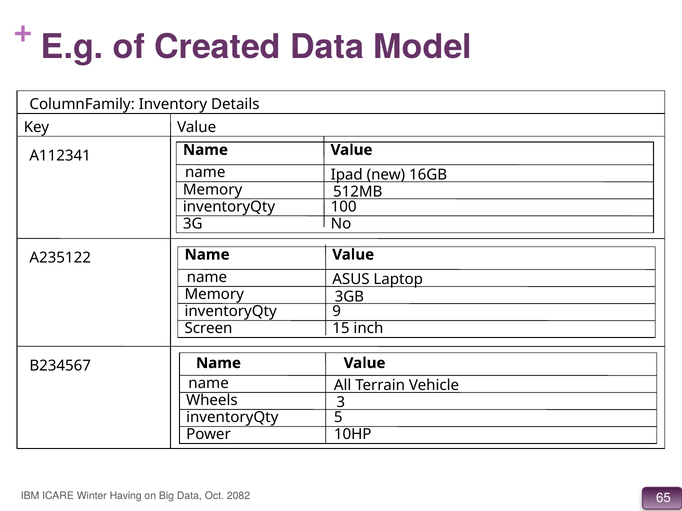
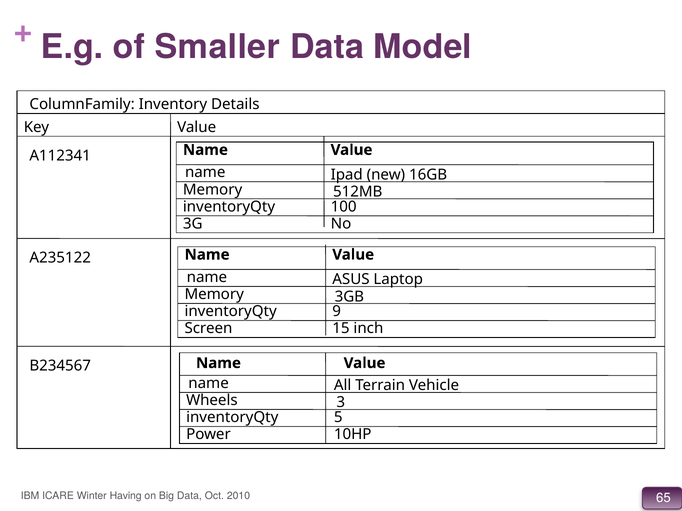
Created: Created -> Smaller (217, 47)
2082: 2082 -> 2010 (238, 497)
